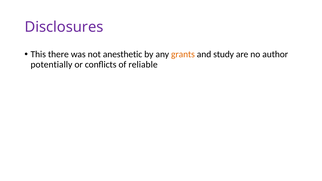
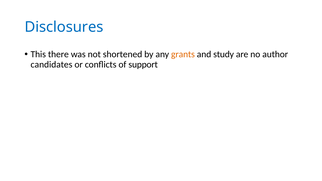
Disclosures colour: purple -> blue (64, 27)
anesthetic: anesthetic -> shortened (123, 54)
potentially: potentially -> candidates (51, 65)
reliable: reliable -> support (143, 65)
